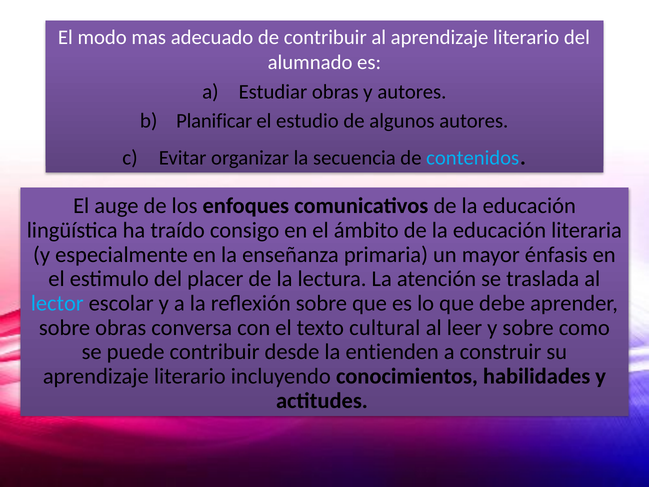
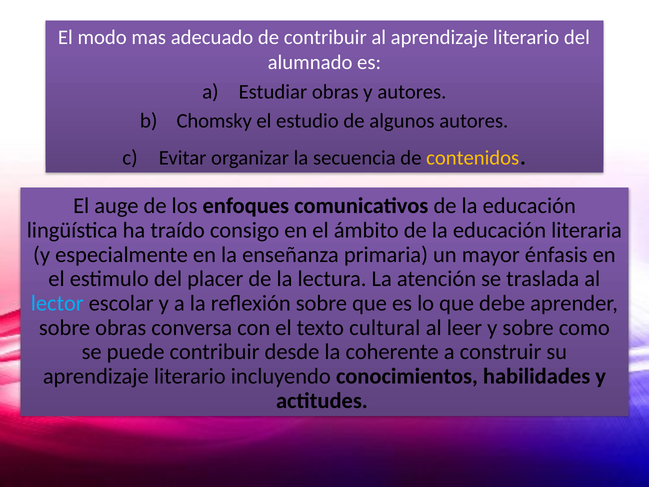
Planificar: Planificar -> Chomsky (214, 121)
contenidos colour: light blue -> yellow (473, 158)
entienden: entienden -> coherente (392, 352)
